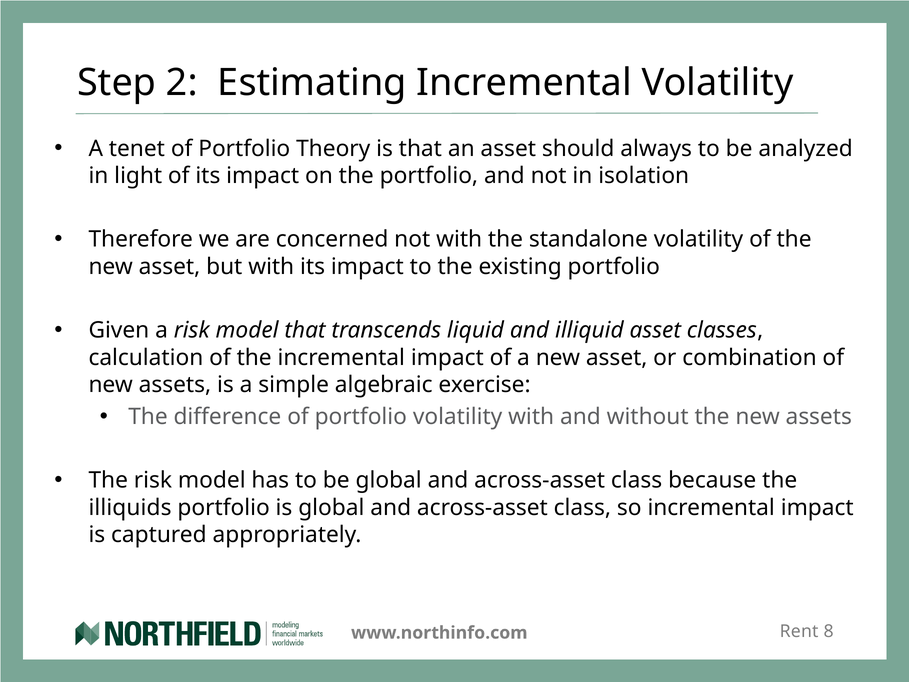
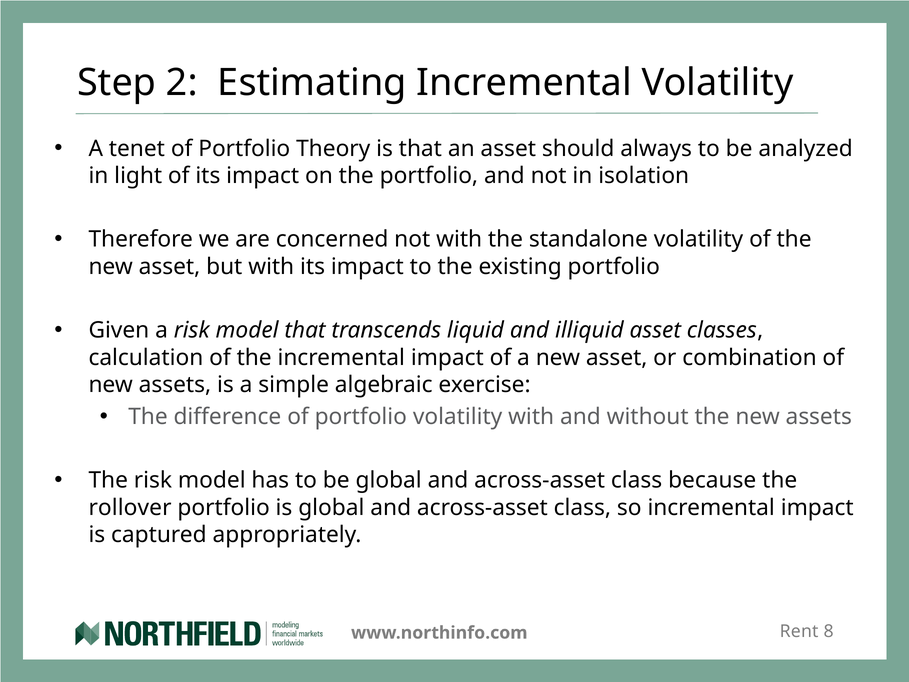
illiquids: illiquids -> rollover (130, 508)
